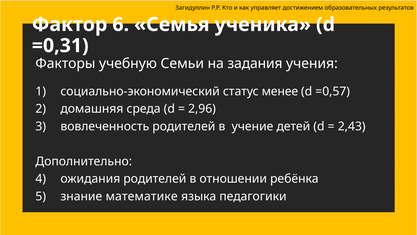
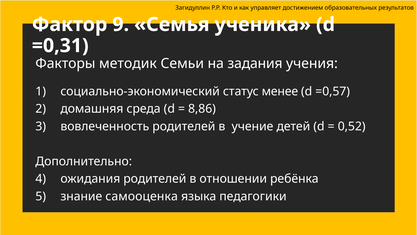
6: 6 -> 9 (121, 24)
учебную: учебную -> методик (128, 63)
2,96: 2,96 -> 8,86 (202, 109)
2,43: 2,43 -> 0,52 (352, 126)
математике: математике -> самооценка (142, 196)
